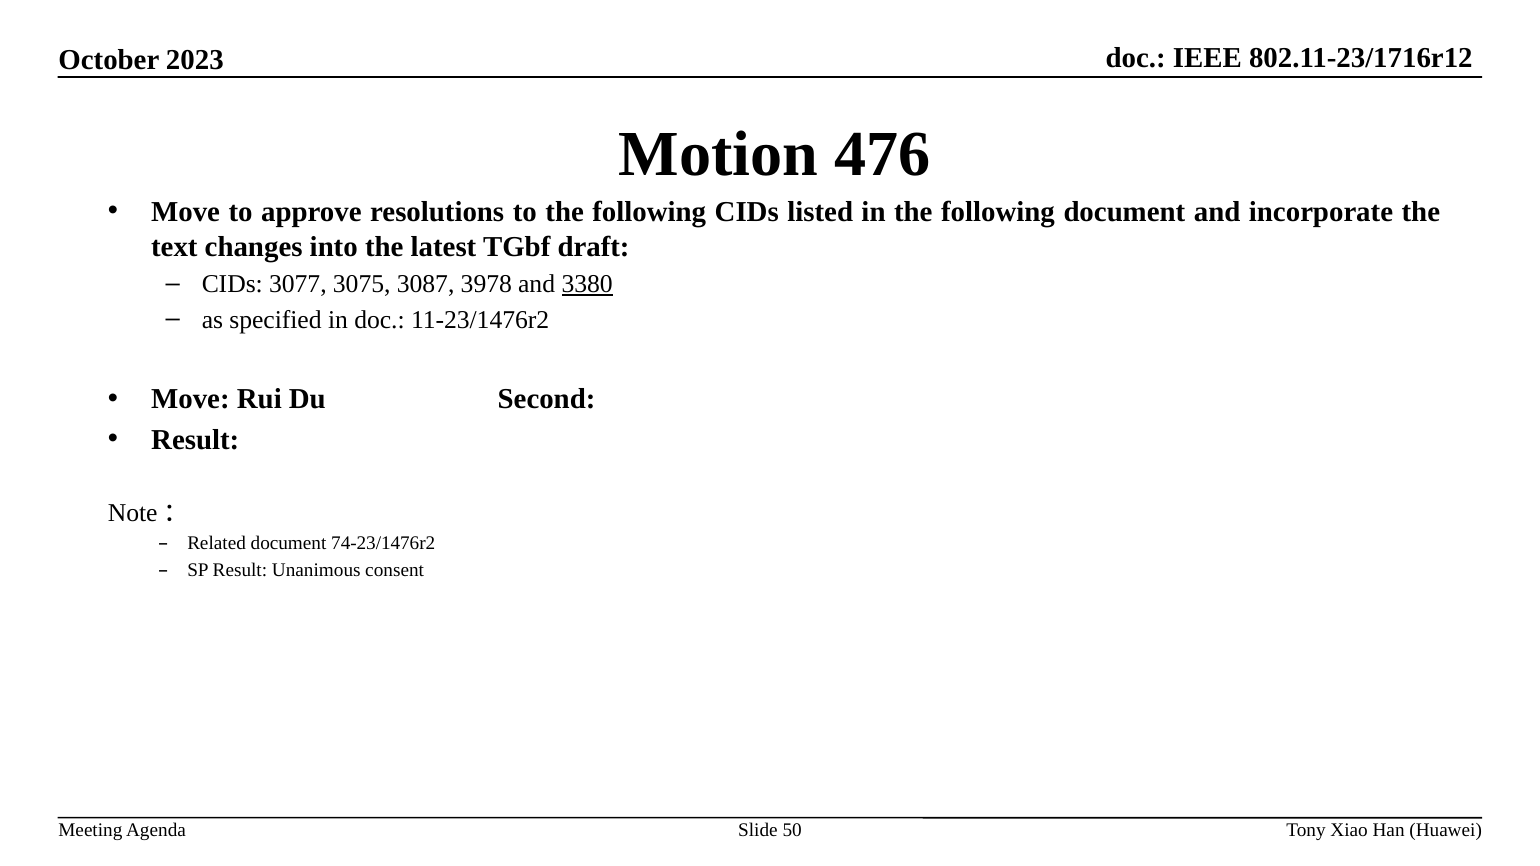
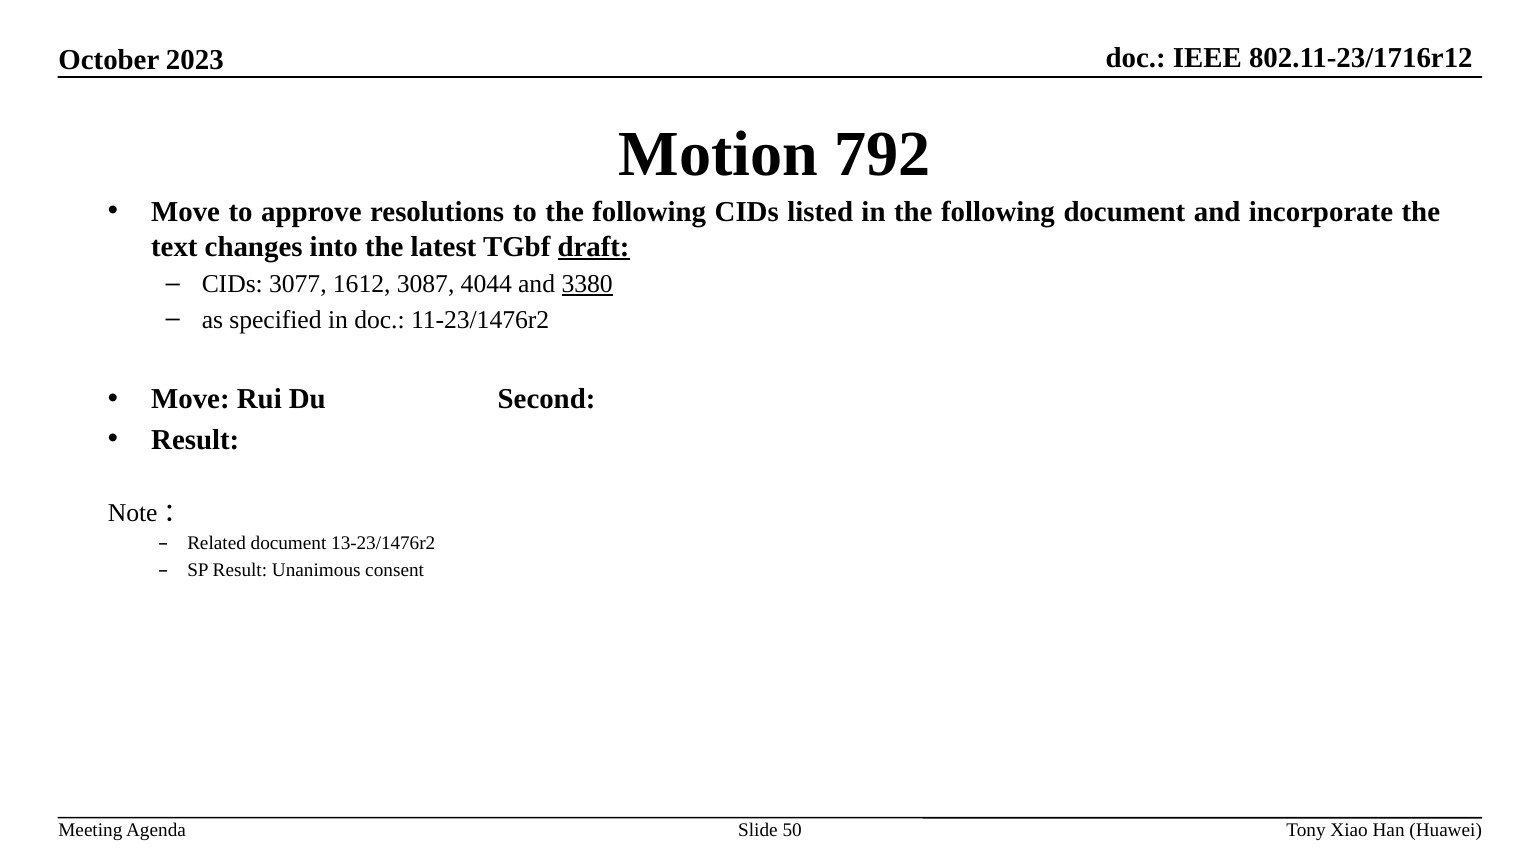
476: 476 -> 792 (882, 155)
draft underline: none -> present (594, 247)
3075: 3075 -> 1612 (362, 284)
3978: 3978 -> 4044 (486, 284)
74-23/1476r2: 74-23/1476r2 -> 13-23/1476r2 (383, 544)
